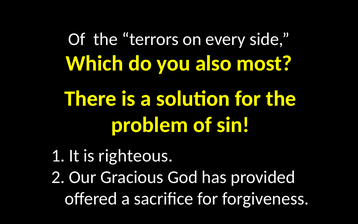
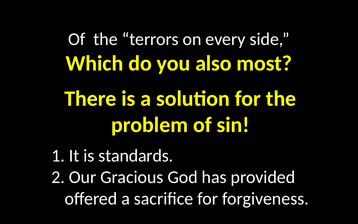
righteous: righteous -> standards (136, 155)
